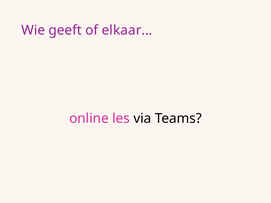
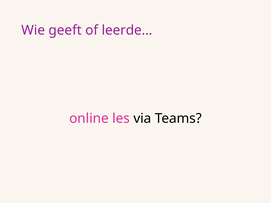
elkaar…: elkaar… -> leerde… (127, 30)
